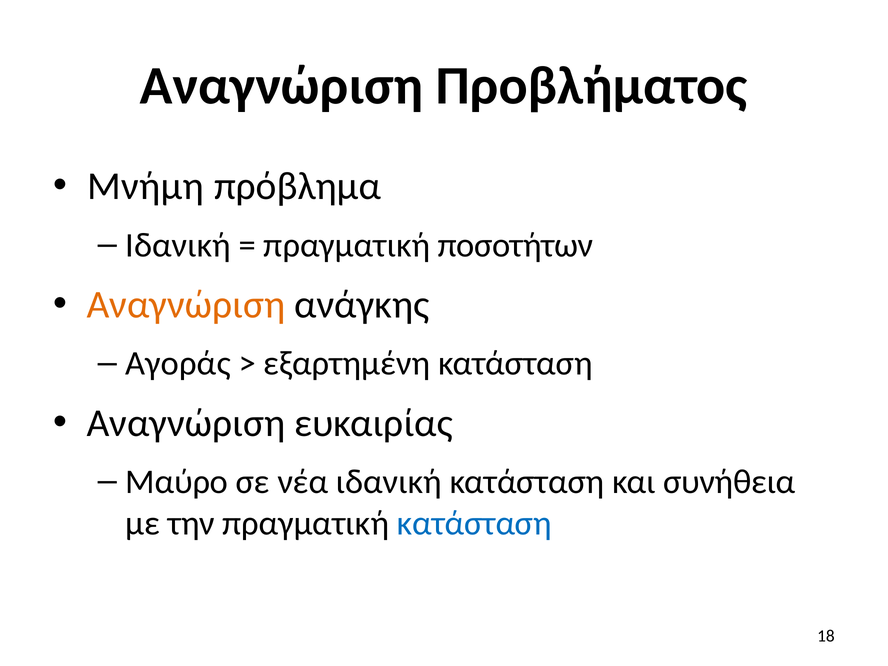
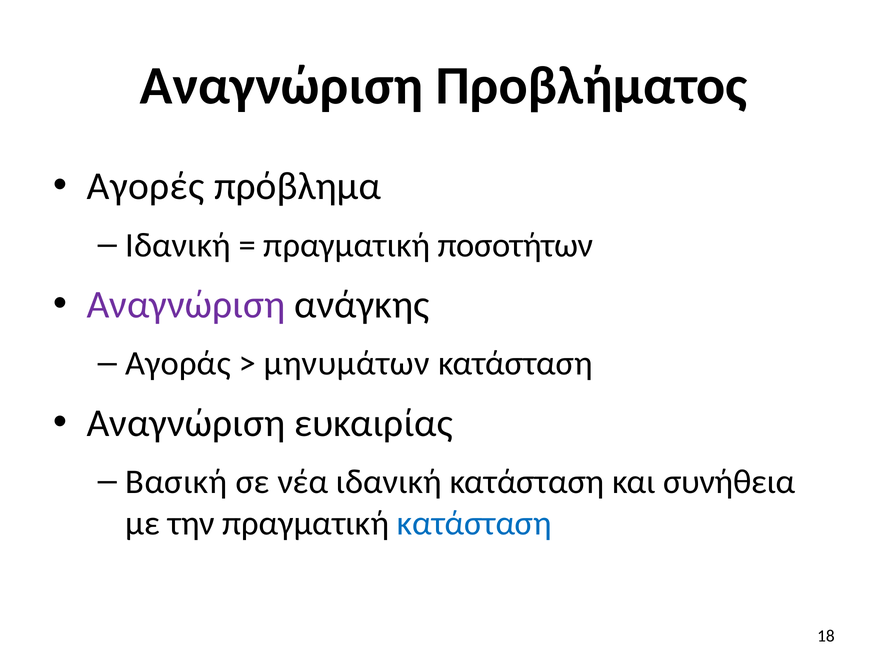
Μνήμη: Μνήμη -> Αγορές (146, 186)
Αναγνώριση colour: orange -> purple (186, 305)
εξαρτημένη: εξαρτημένη -> μηνυμάτων (347, 364)
Μαύρο: Μαύρο -> Βασική (176, 482)
